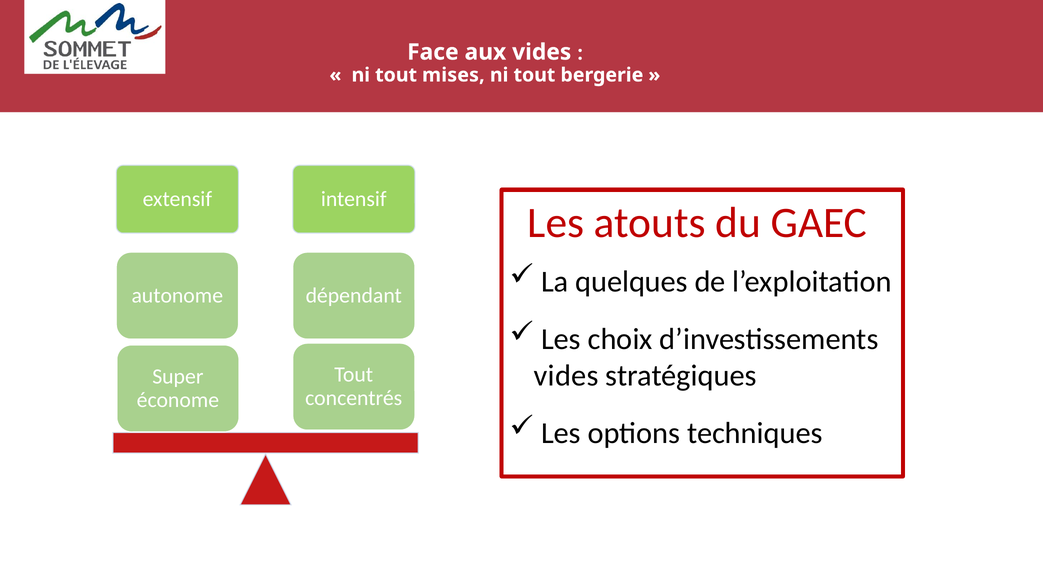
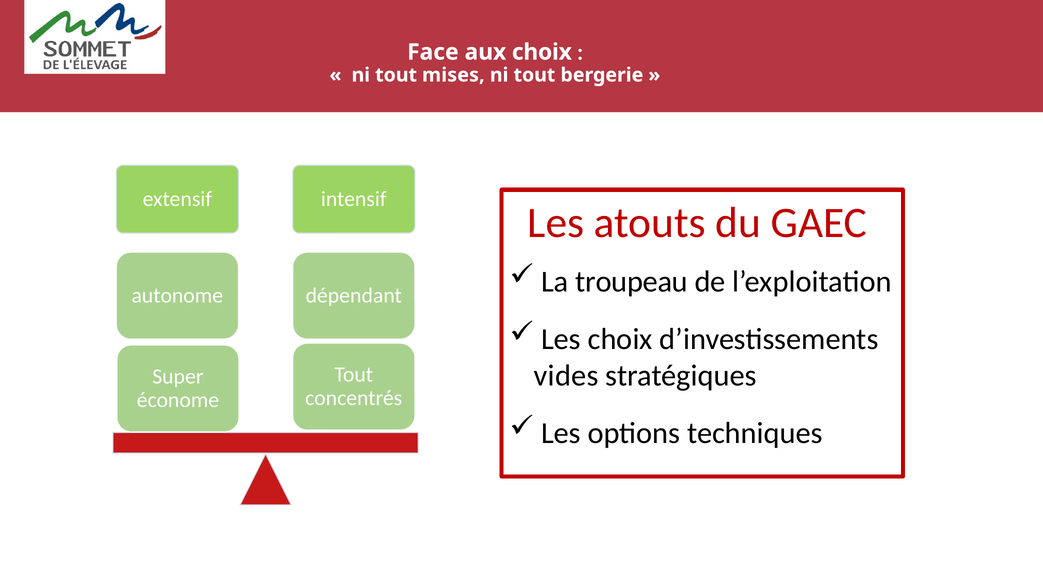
aux vides: vides -> choix (542, 52)
quelques: quelques -> troupeau (632, 282)
